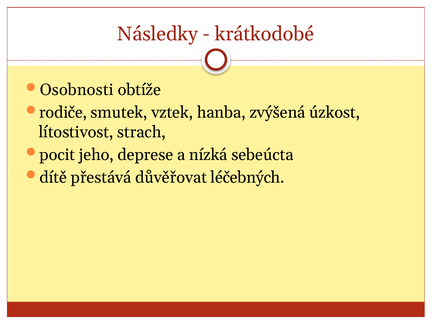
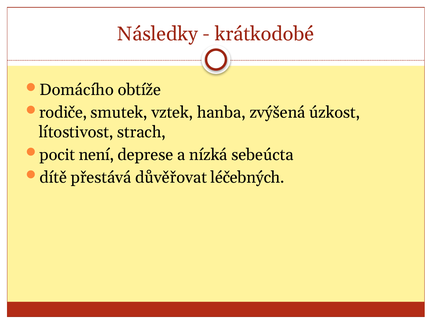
Osobnosti: Osobnosti -> Domácího (77, 90)
jeho: jeho -> není (96, 155)
